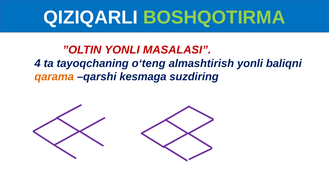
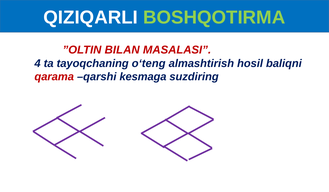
”OLTIN YONLI: YONLI -> BILAN (122, 50)
almashtirish yonli: yonli -> hosil (250, 63)
qarama colour: orange -> red (54, 77)
